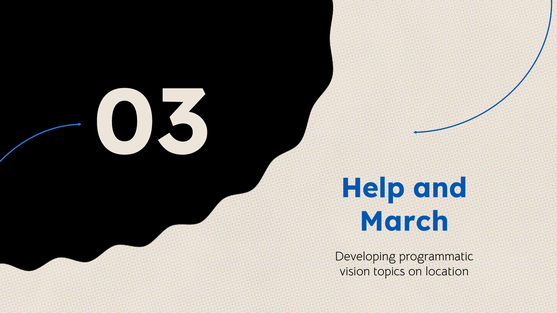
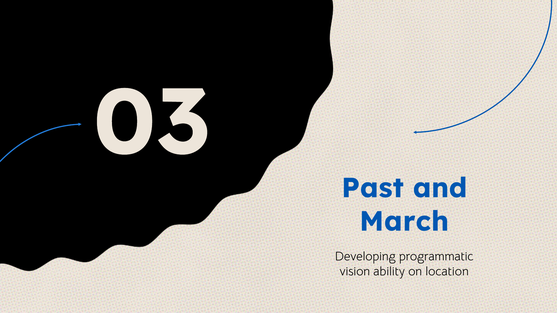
Help: Help -> Past (373, 188)
topics: topics -> ability (389, 272)
